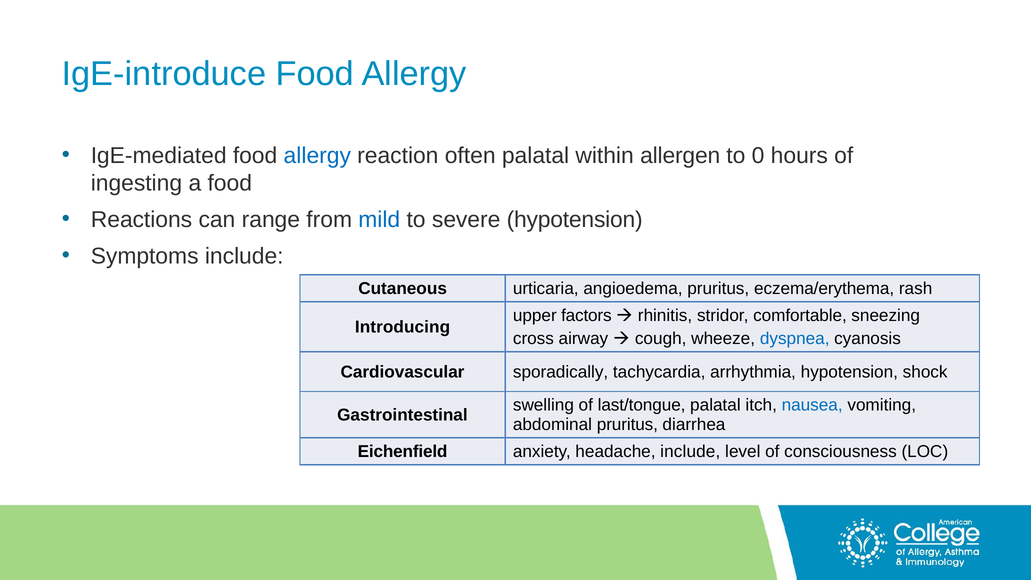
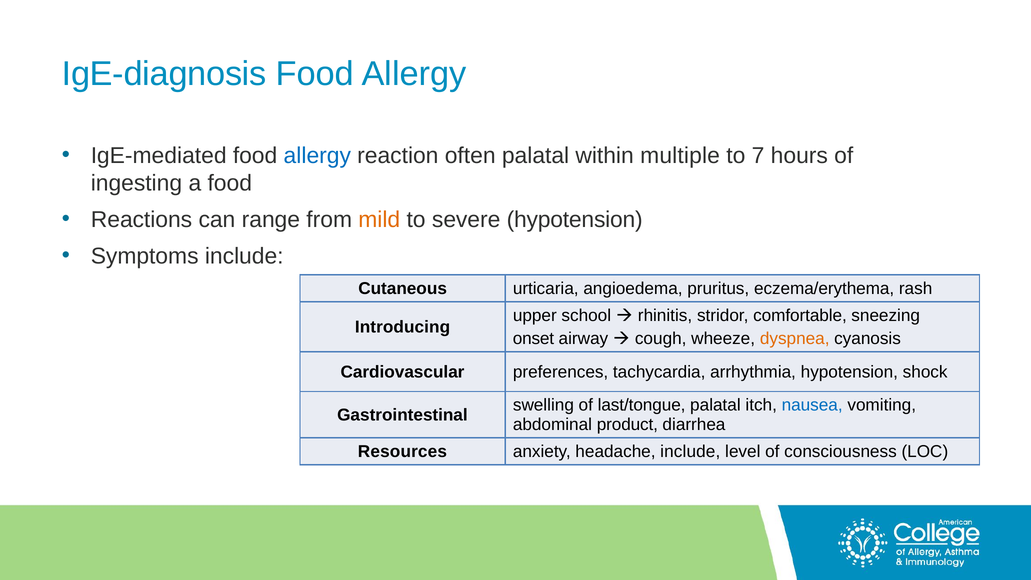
IgE-introduce: IgE-introduce -> IgE-diagnosis (164, 74)
allergen: allergen -> multiple (680, 155)
0: 0 -> 7 (758, 155)
mild colour: blue -> orange (379, 220)
factors: factors -> school (586, 315)
cross: cross -> onset (533, 338)
dyspnea colour: blue -> orange (795, 338)
sporadically: sporadically -> preferences (561, 372)
abdominal pruritus: pruritus -> product (627, 425)
Eichenfield: Eichenfield -> Resources (402, 452)
